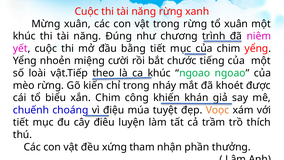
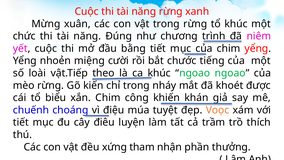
tổ xuân: xuân -> khúc (236, 24)
khúc: khúc -> chức (24, 36)
